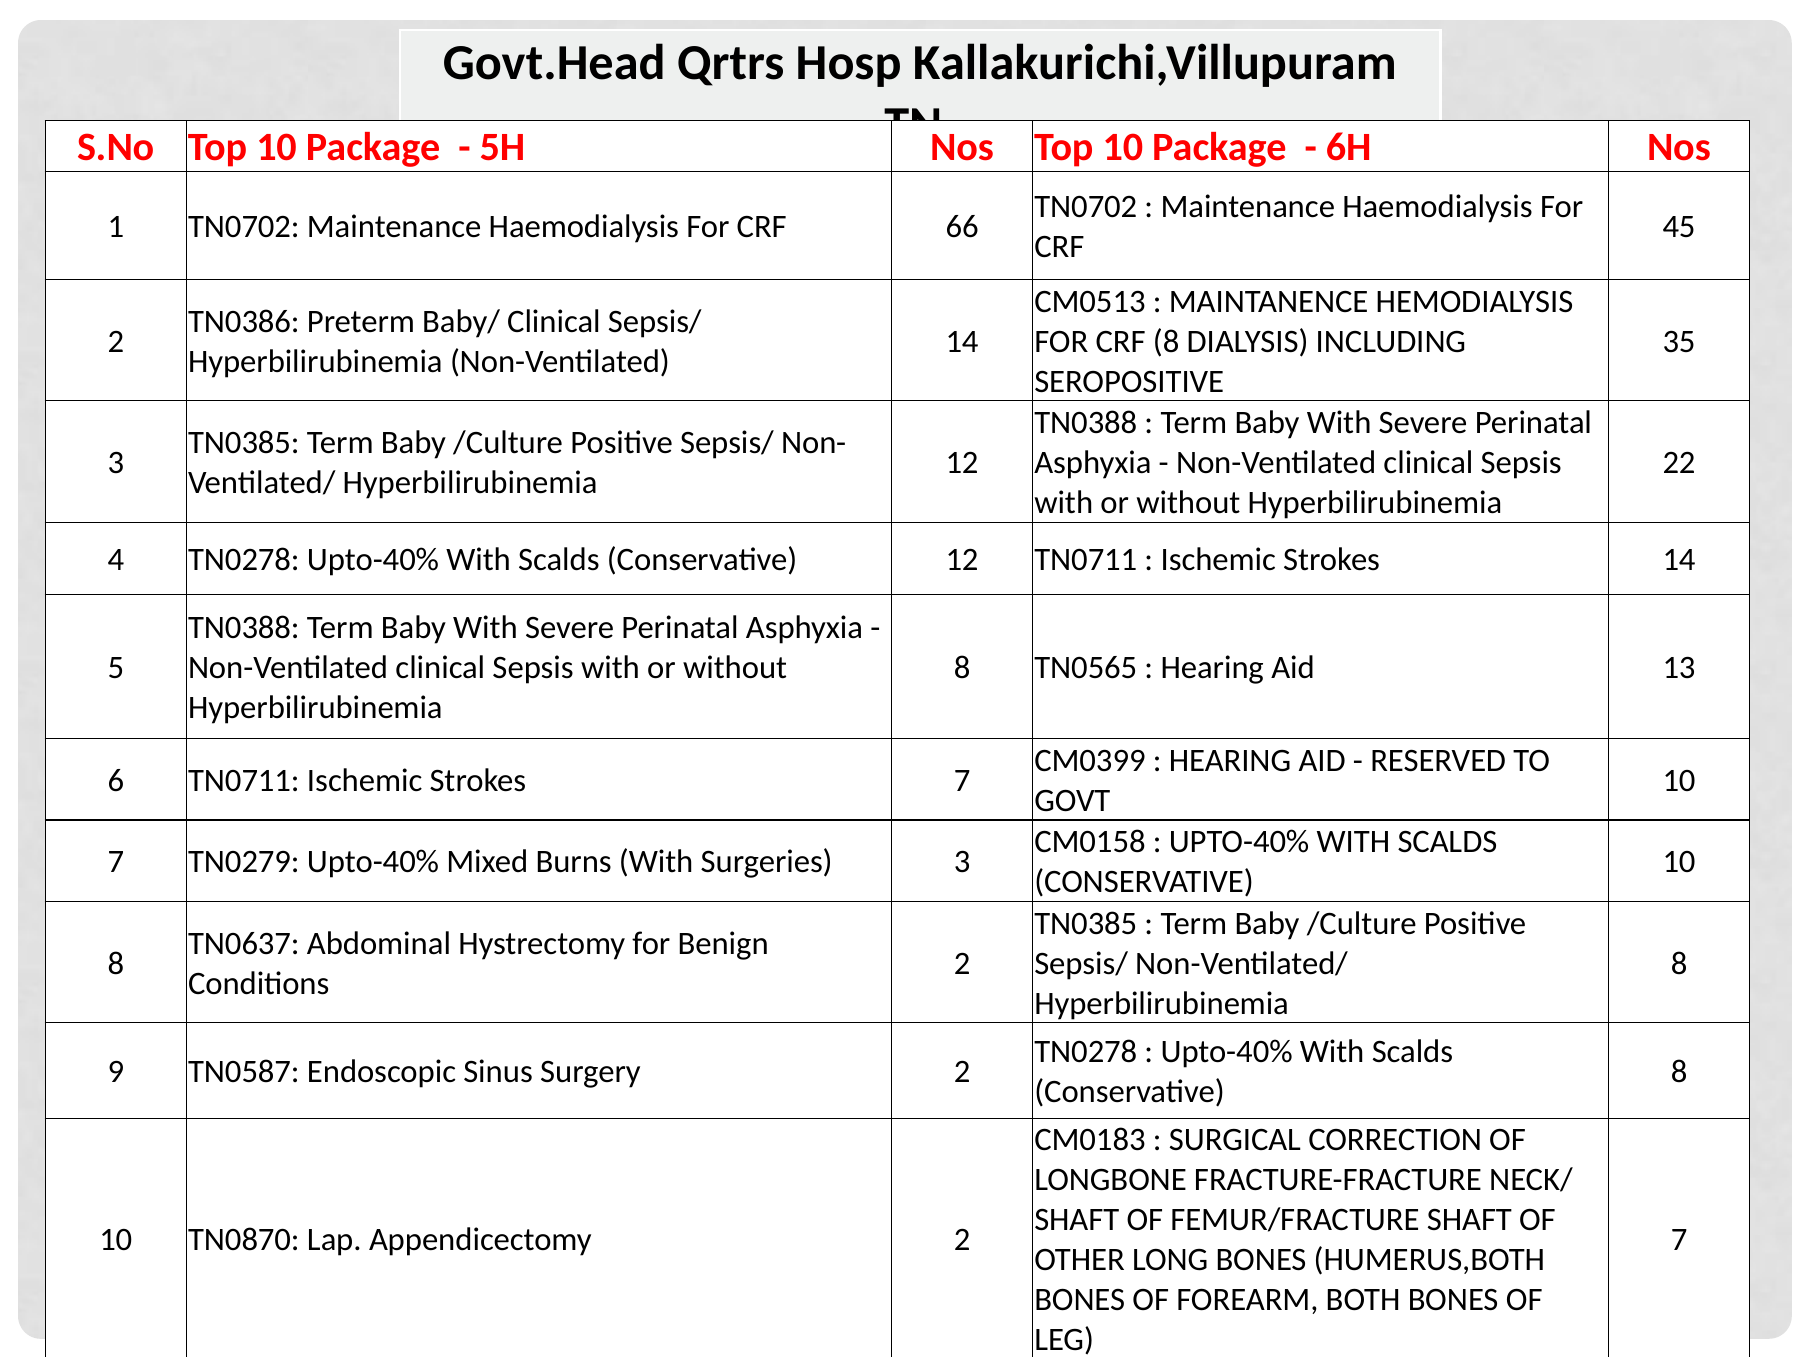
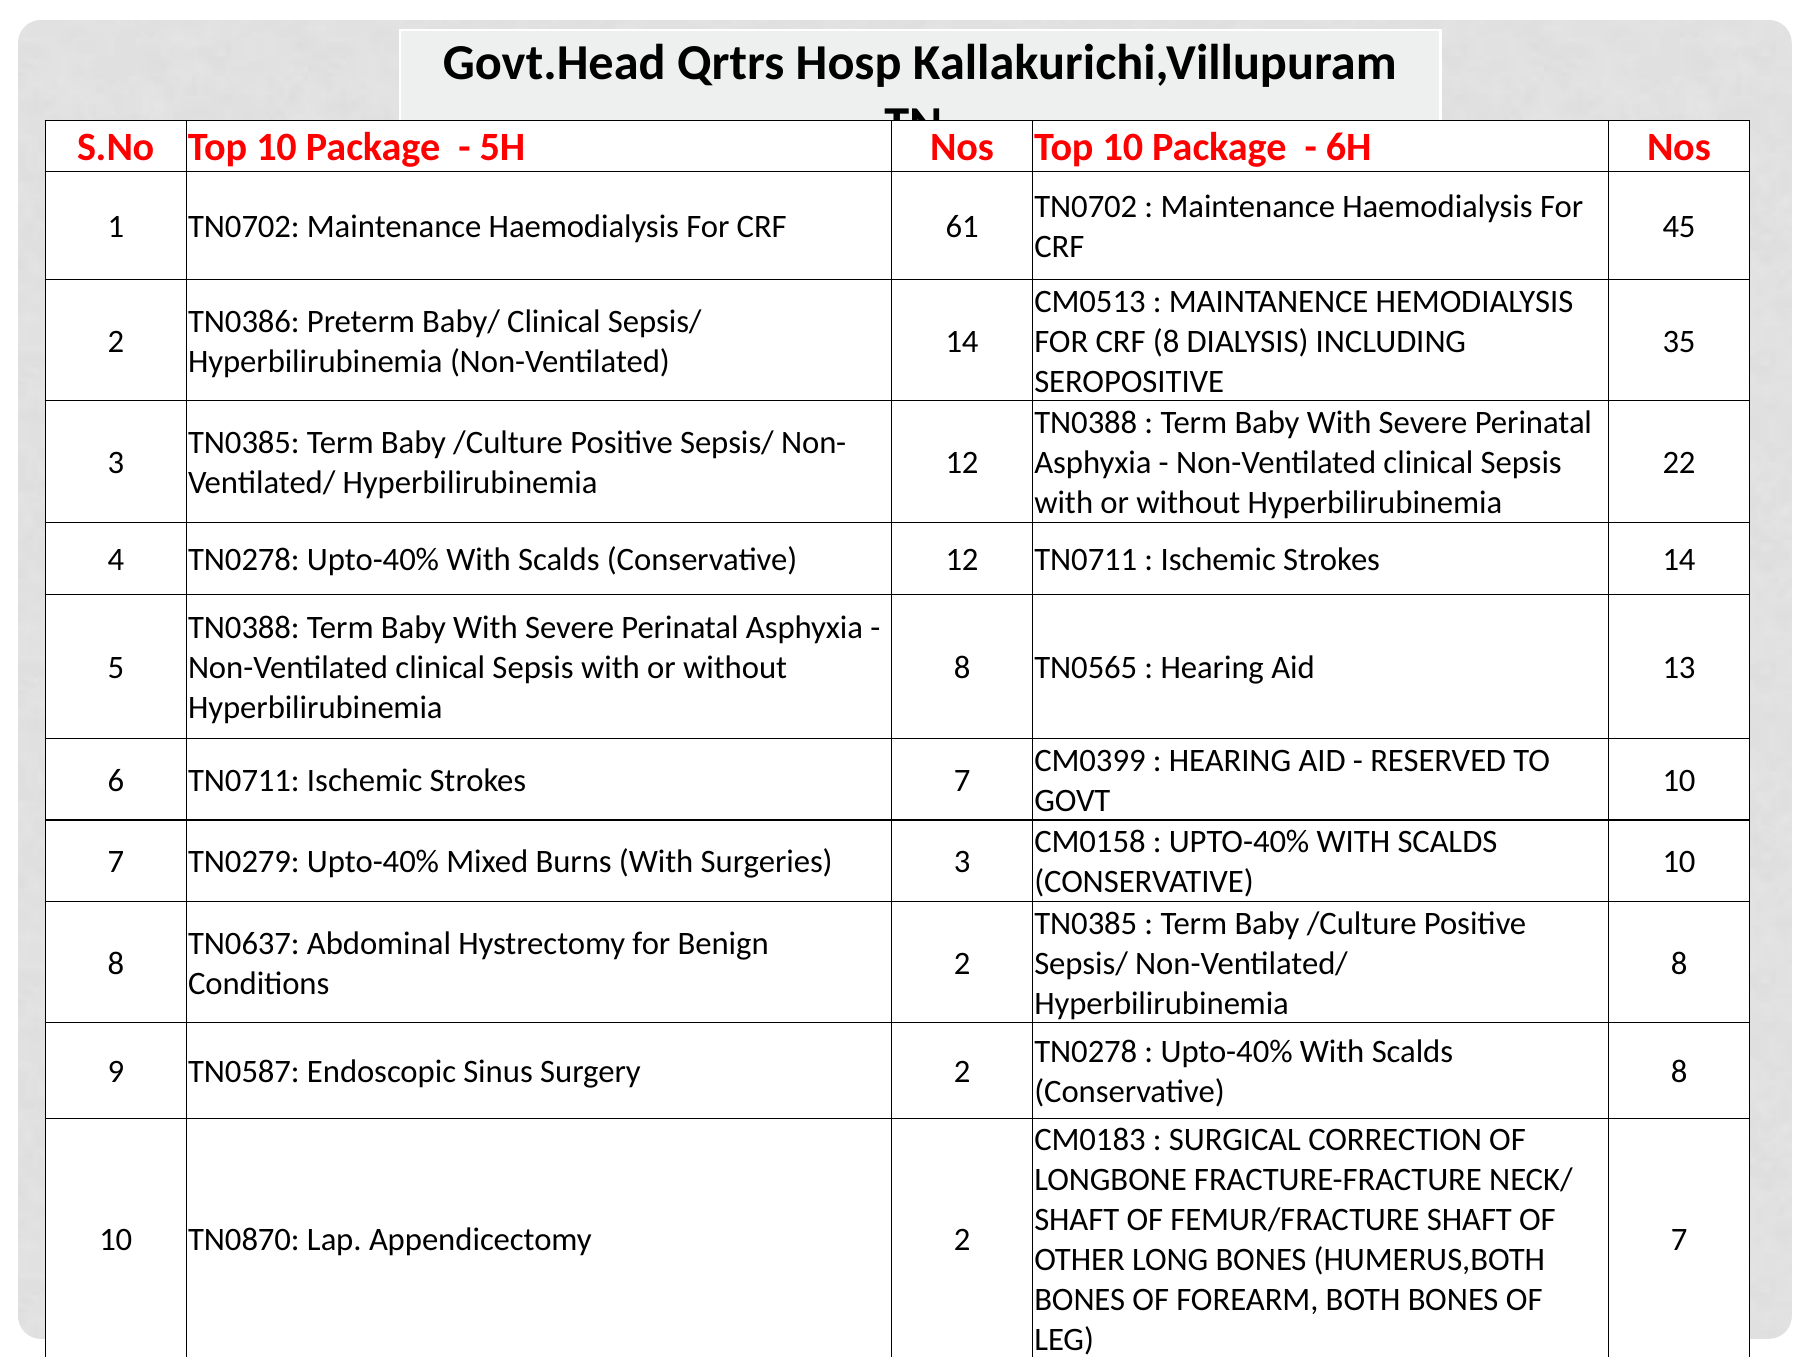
66: 66 -> 61 (962, 227)
